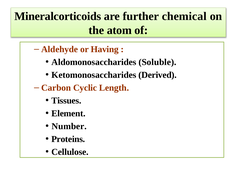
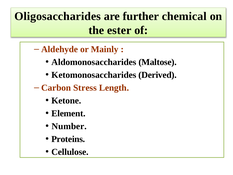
Mineralcorticoids: Mineralcorticoids -> Oligosaccharides (58, 16)
atom: atom -> ester (119, 30)
Having: Having -> Mainly (105, 49)
Soluble: Soluble -> Maltose (158, 62)
Cyclic: Cyclic -> Stress (85, 88)
Tissues: Tissues -> Ketone (66, 100)
